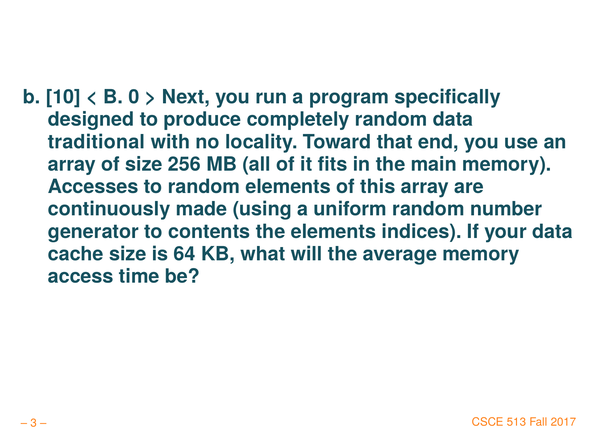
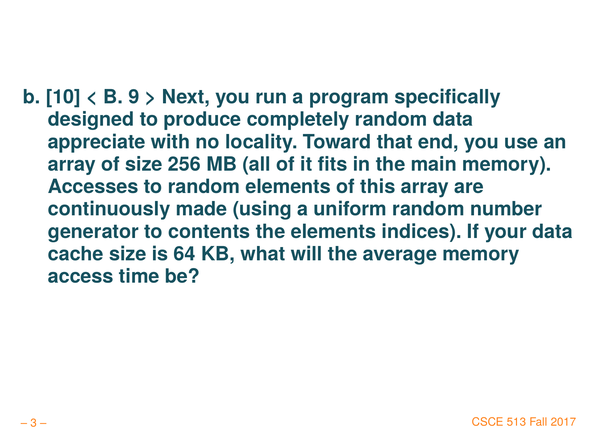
0: 0 -> 9 (134, 97)
traditional: traditional -> appreciate (97, 142)
